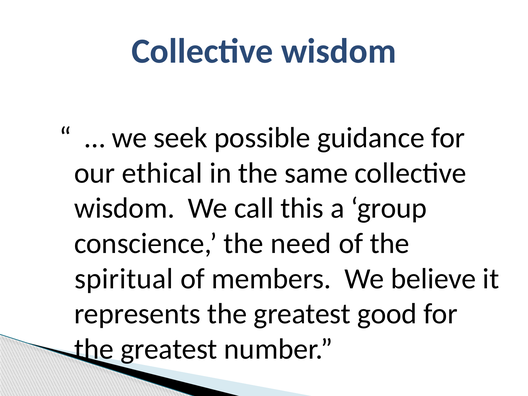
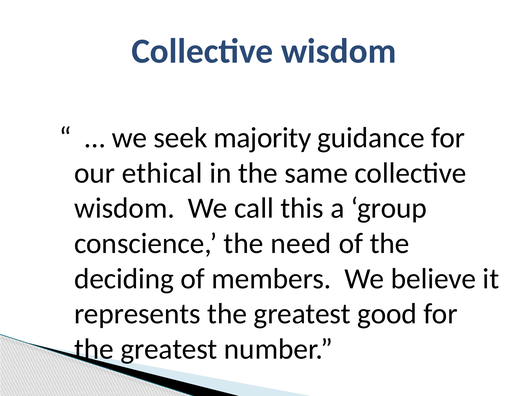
possible: possible -> majority (262, 138)
spiritual: spiritual -> deciding (124, 279)
